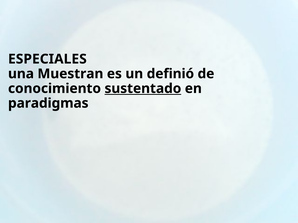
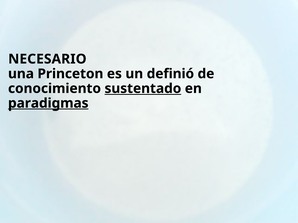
ESPECIALES: ESPECIALES -> NECESARIO (47, 59)
Muestran: Muestran -> Princeton (70, 74)
paradigmas underline: none -> present (48, 103)
